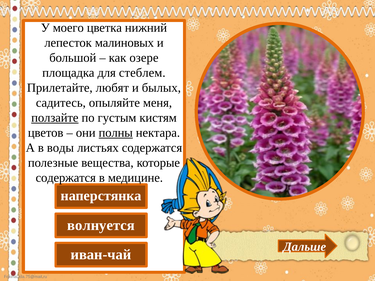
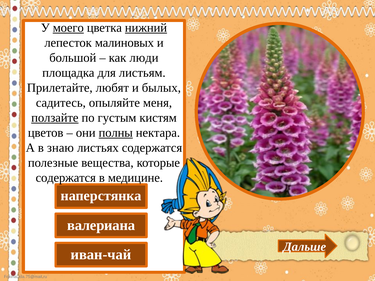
моего underline: none -> present (68, 28)
нижний underline: none -> present (146, 28)
озере: озере -> люди (144, 58)
стеблем: стеблем -> листьям (142, 73)
воды: воды -> знаю (60, 148)
волнуется: волнуется -> валериана (101, 225)
